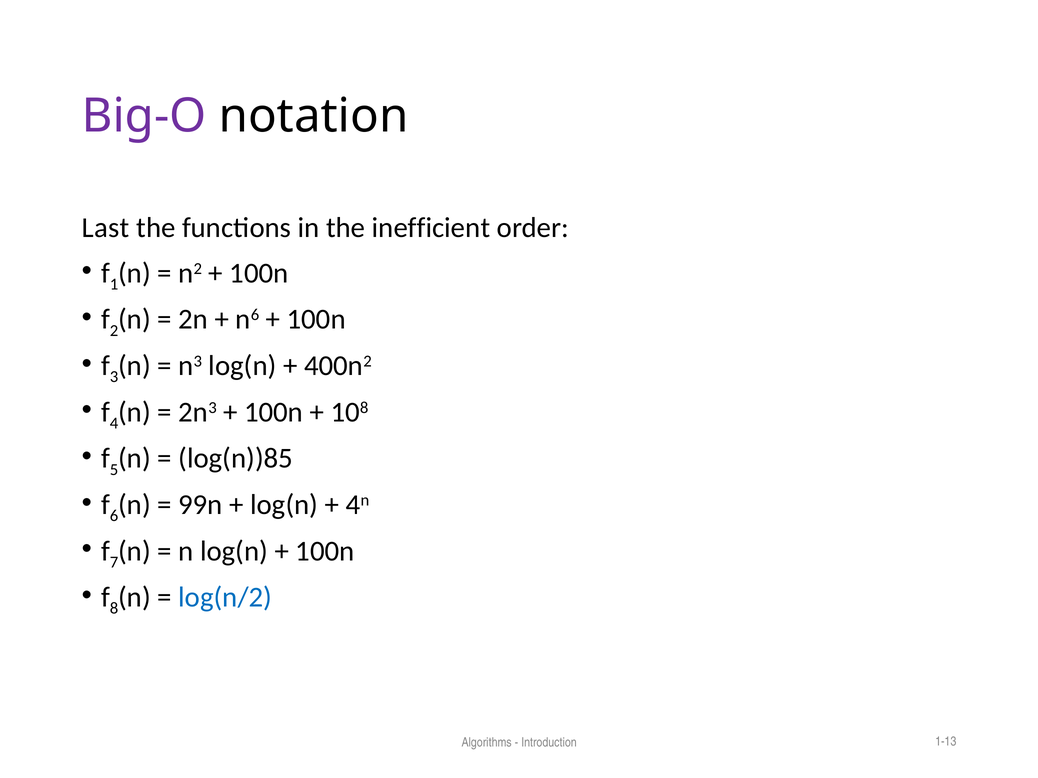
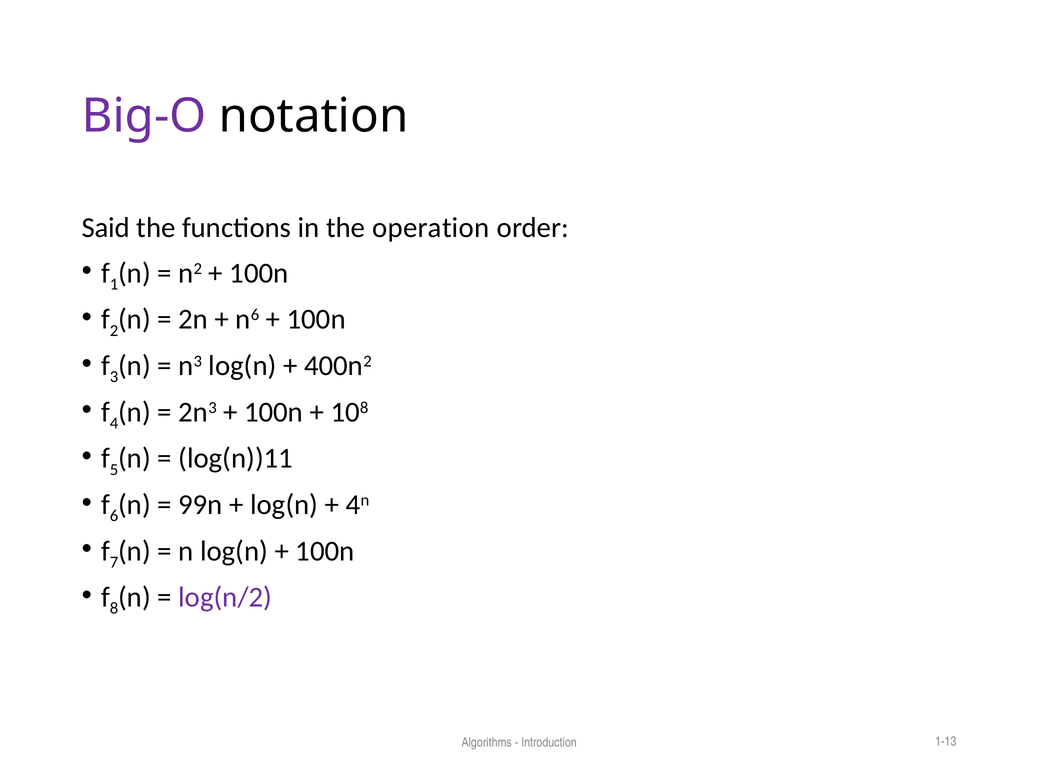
Last: Last -> Said (106, 228)
inefficient: inefficient -> operation (431, 228)
log(n))85: log(n))85 -> log(n))11 (236, 459)
log(n/2 colour: blue -> purple (225, 598)
